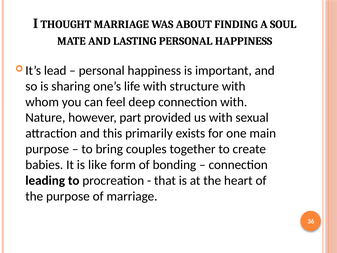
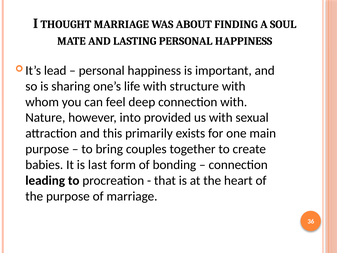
part: part -> into (130, 118)
like: like -> last (98, 165)
